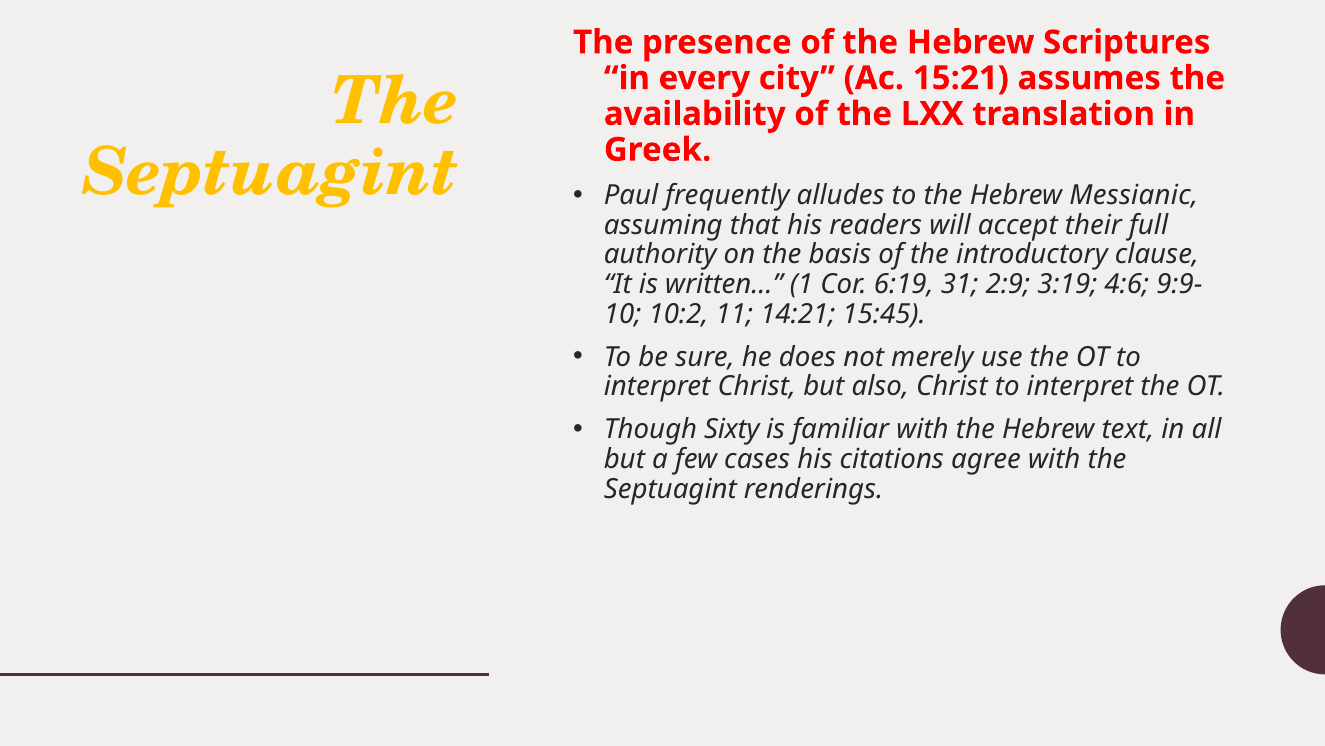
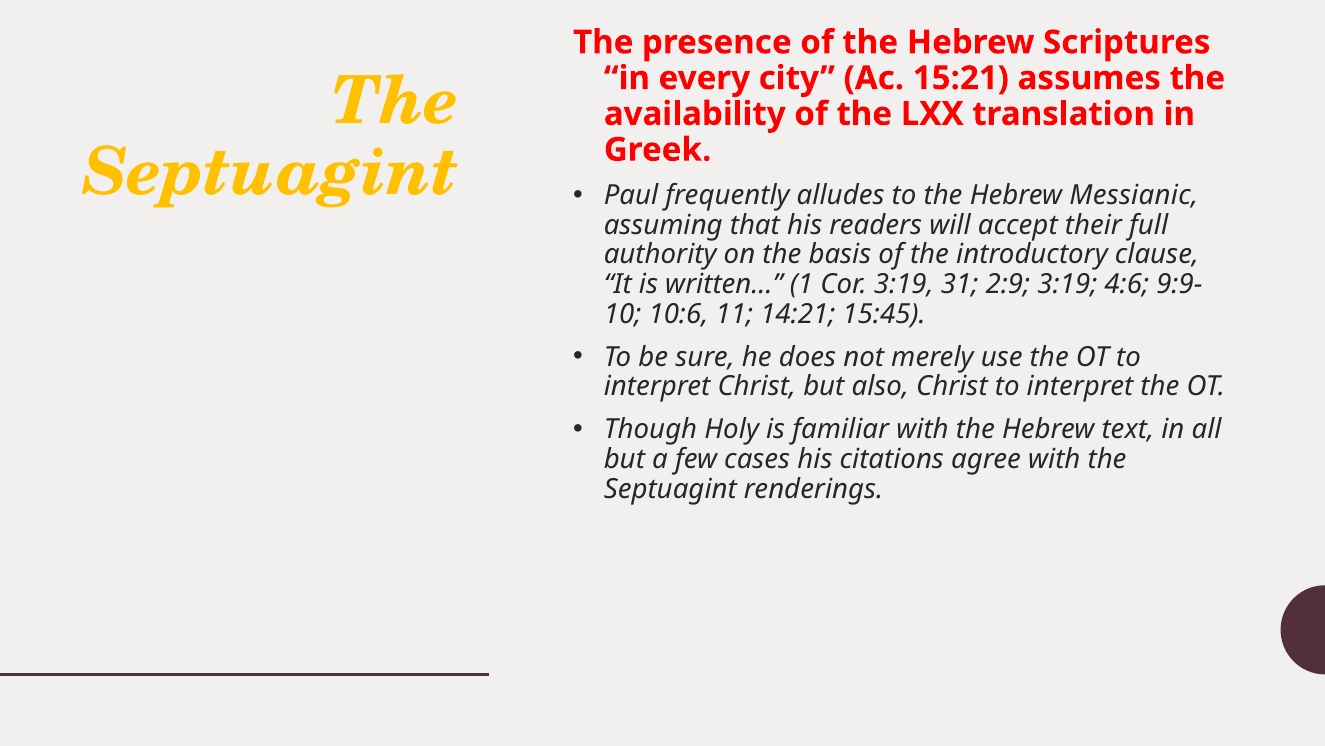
Cor 6:19: 6:19 -> 3:19 (904, 284)
10:2: 10:2 -> 10:6 (678, 314)
Sixty: Sixty -> Holy (732, 429)
